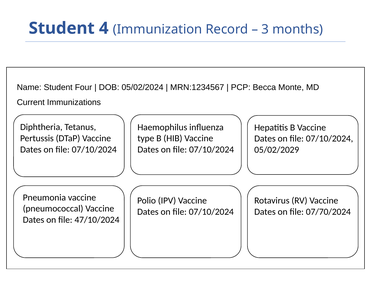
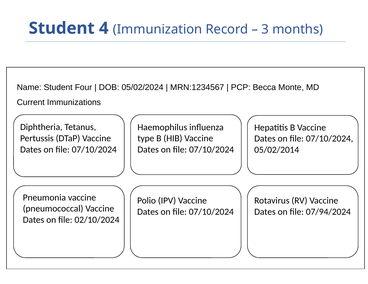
05/02/2029: 05/02/2029 -> 05/02/2014 (277, 150)
07/70/2024: 07/70/2024 -> 07/94/2024 (328, 212)
47/10/2024: 47/10/2024 -> 02/10/2024 (97, 220)
